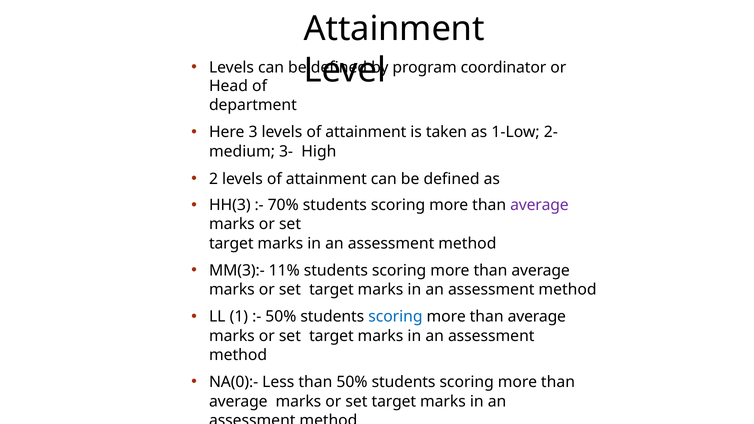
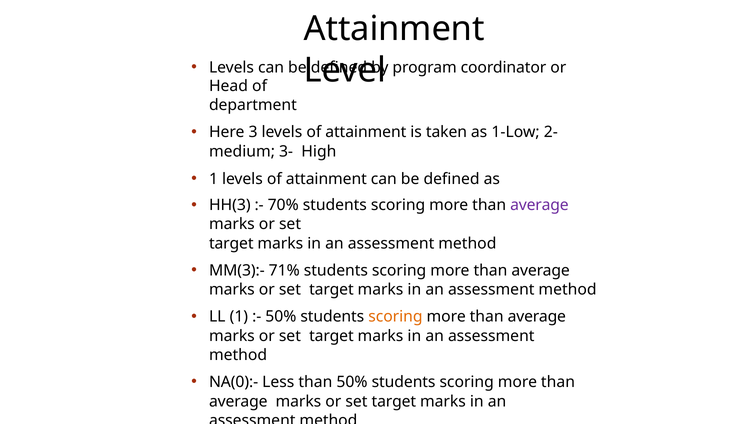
2: 2 -> 1 (214, 179)
11%: 11% -> 71% (284, 270)
scoring colour: blue -> orange (395, 317)
